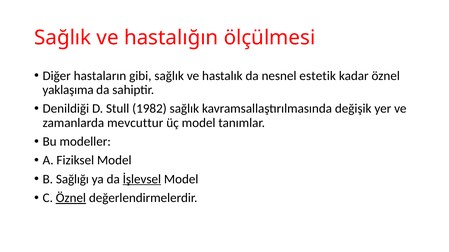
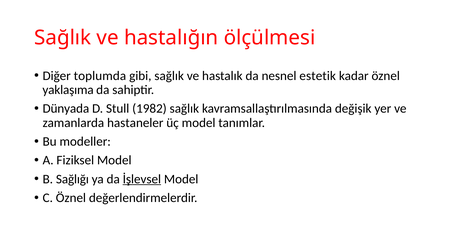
hastaların: hastaların -> toplumda (100, 76)
Denildiği: Denildiği -> Dünyada (66, 109)
mevcuttur: mevcuttur -> hastaneler (135, 123)
Öznel underline: present -> none (71, 198)
